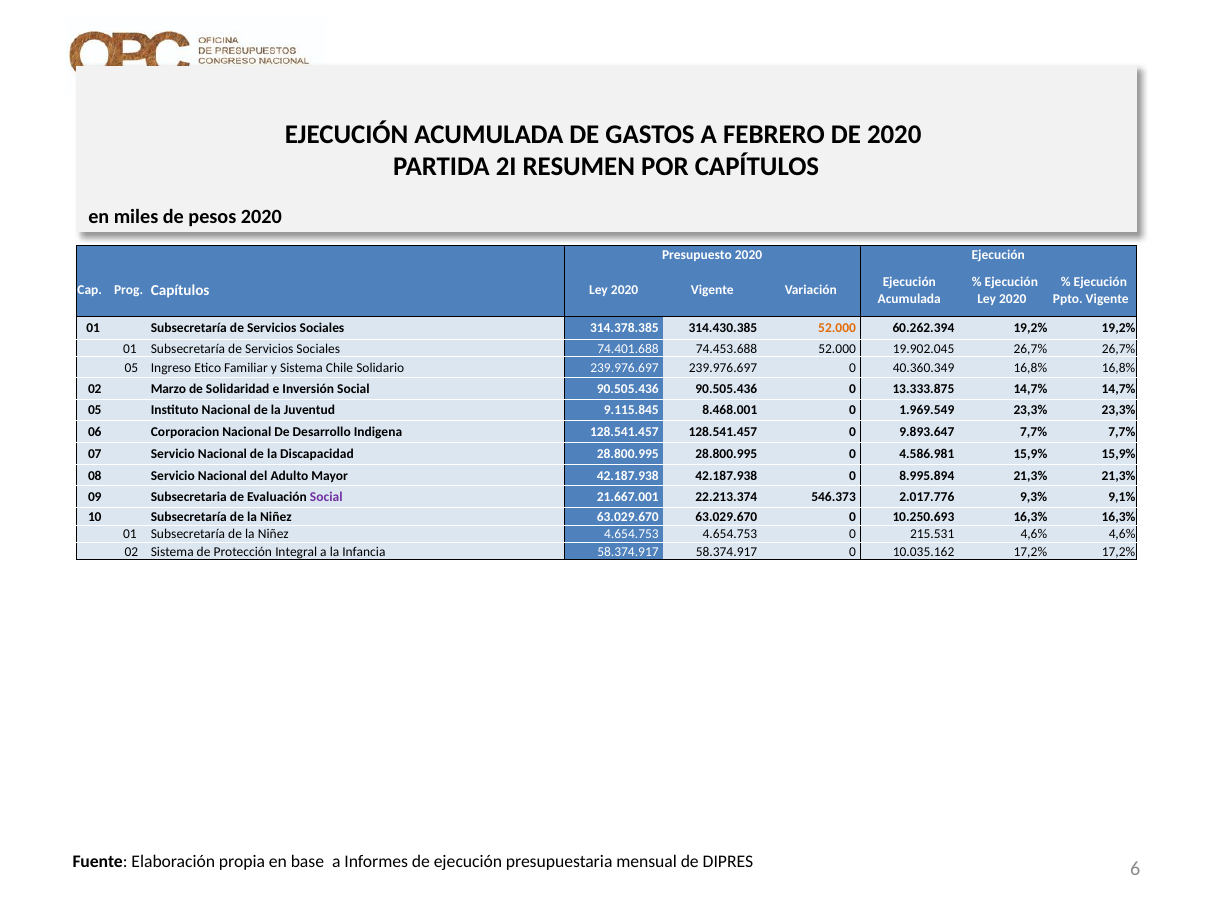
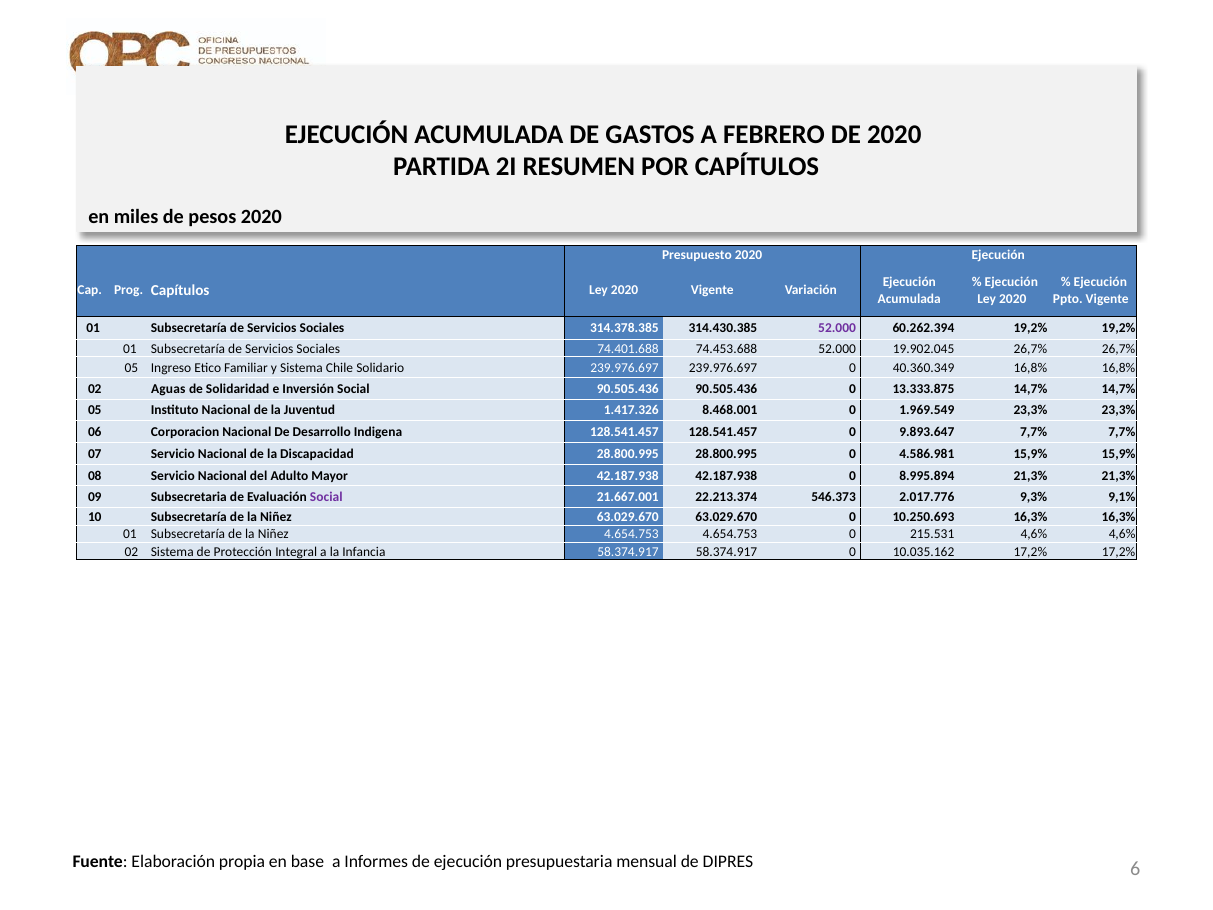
52.000 colour: orange -> purple (837, 328)
Marzo: Marzo -> Aguas (168, 389)
9.115.845: 9.115.845 -> 1.417.326 (631, 410)
